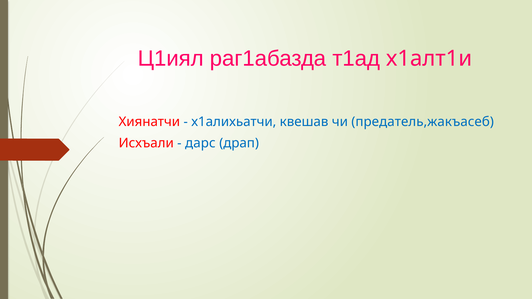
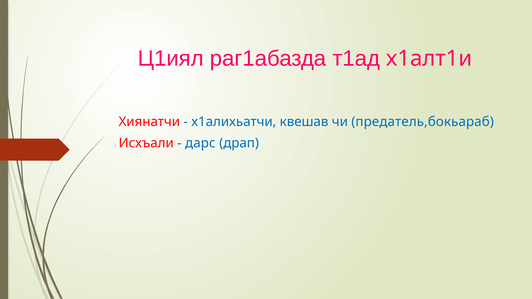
предатель,жакъасеб: предатель,жакъасеб -> предатель,бокьараб (423, 122)
